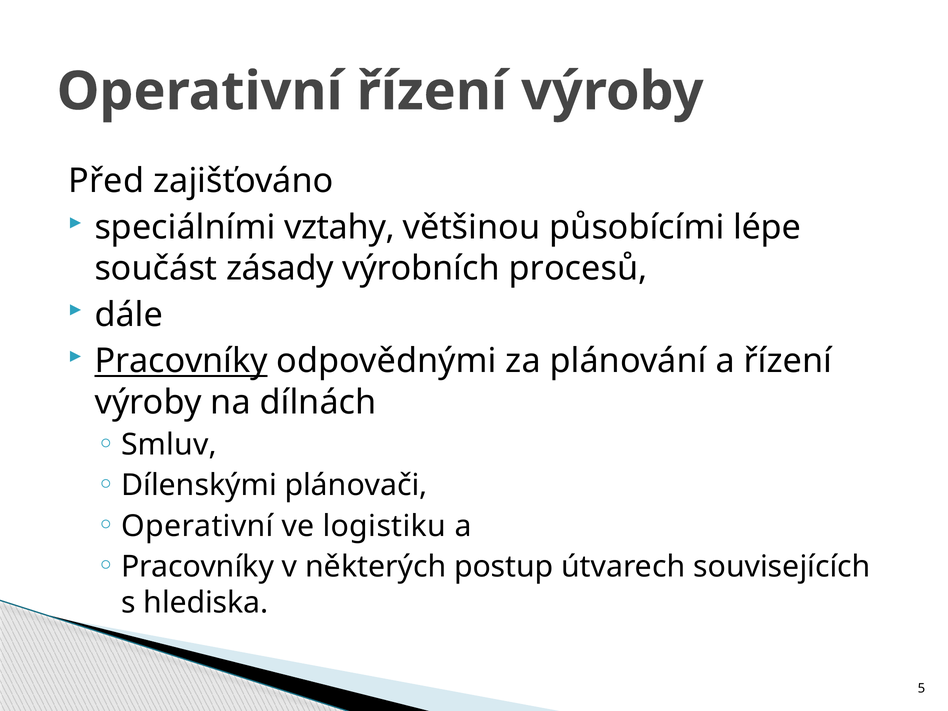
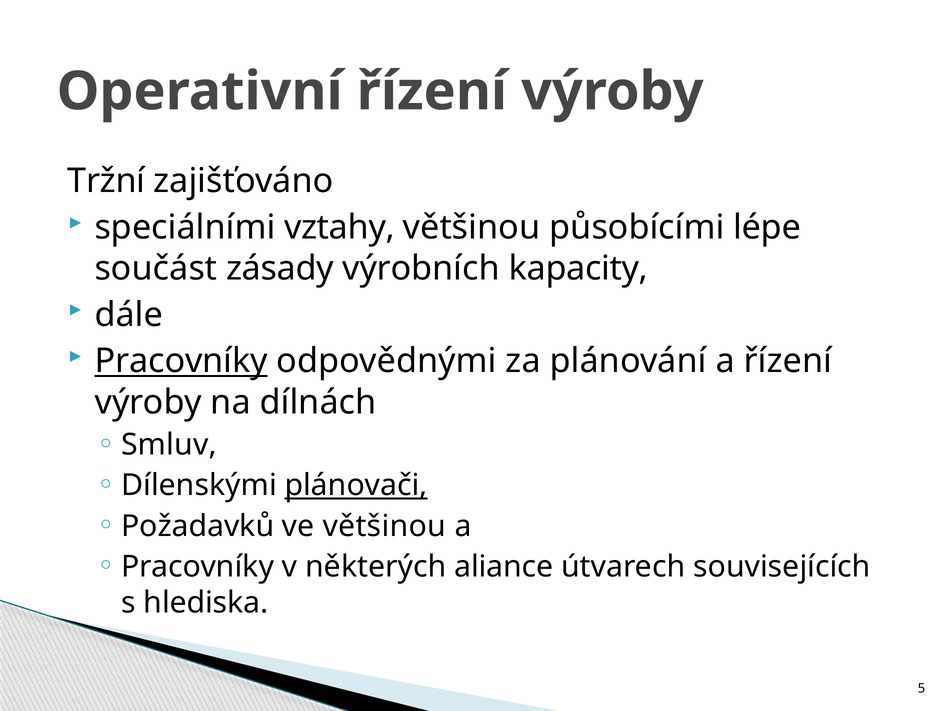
Před: Před -> Tržní (106, 181)
procesů: procesů -> kapacity (578, 269)
plánovači underline: none -> present (356, 485)
Operativní: Operativní -> Požadavků (198, 526)
ve logistiku: logistiku -> většinou (384, 526)
postup: postup -> aliance (504, 567)
